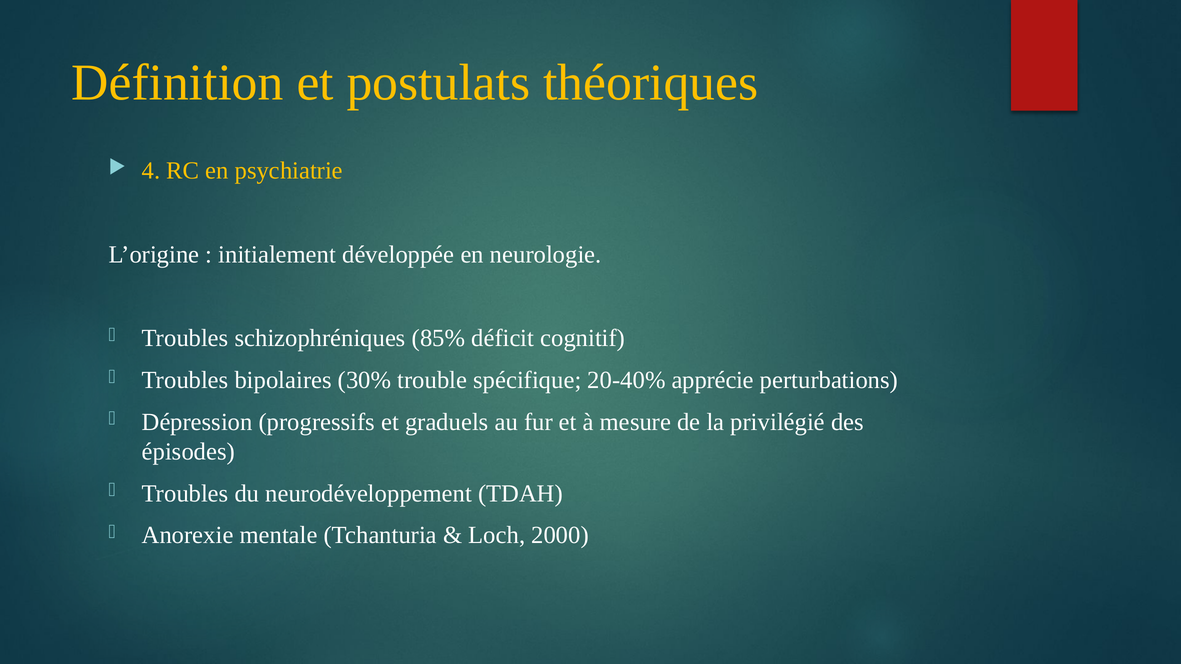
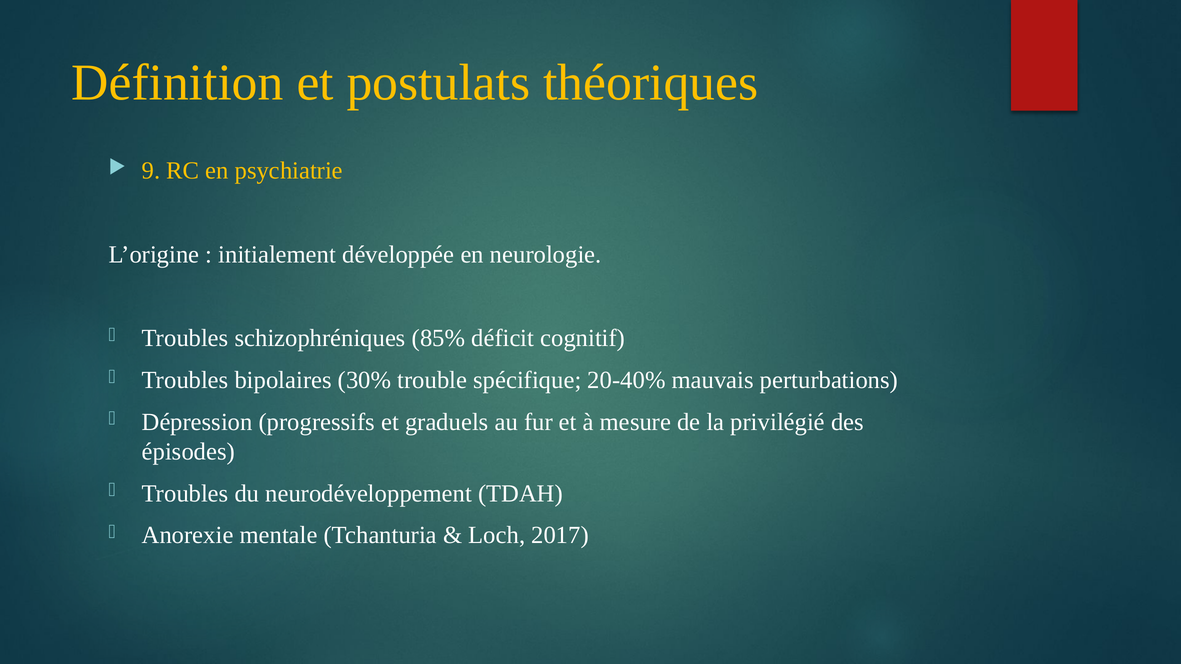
4: 4 -> 9 (151, 171)
apprécie: apprécie -> mauvais (713, 380)
2000: 2000 -> 2017 (560, 536)
